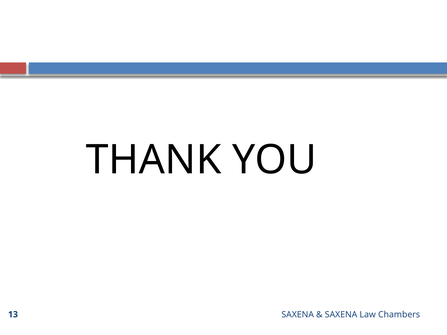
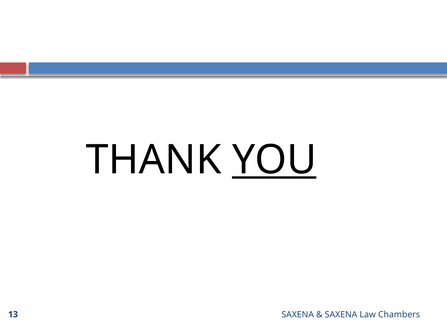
YOU underline: none -> present (274, 160)
